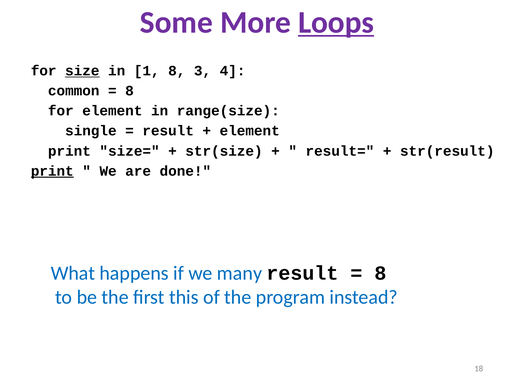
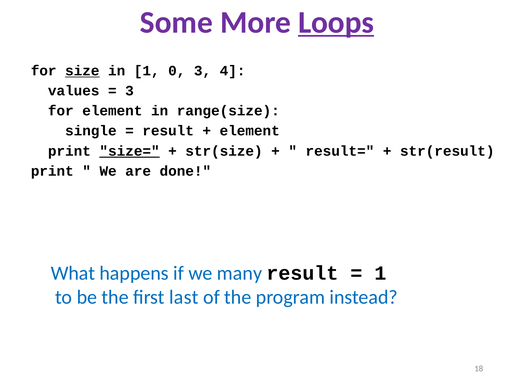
1 8: 8 -> 0 (177, 71)
common: common -> values (74, 91)
8: 8 -> 3 (130, 91)
size= underline: none -> present (130, 151)
print underline: present -> none (52, 171)
8: 8 -> 1 (380, 273)
this: this -> last (184, 297)
